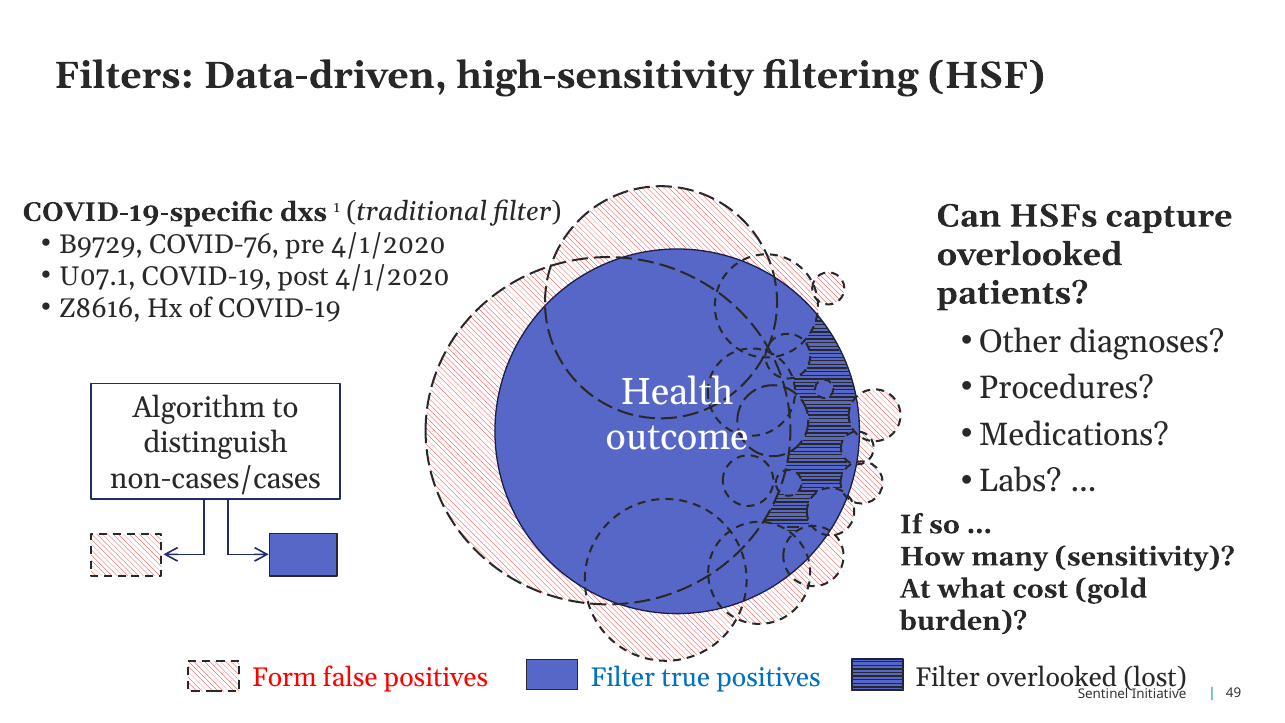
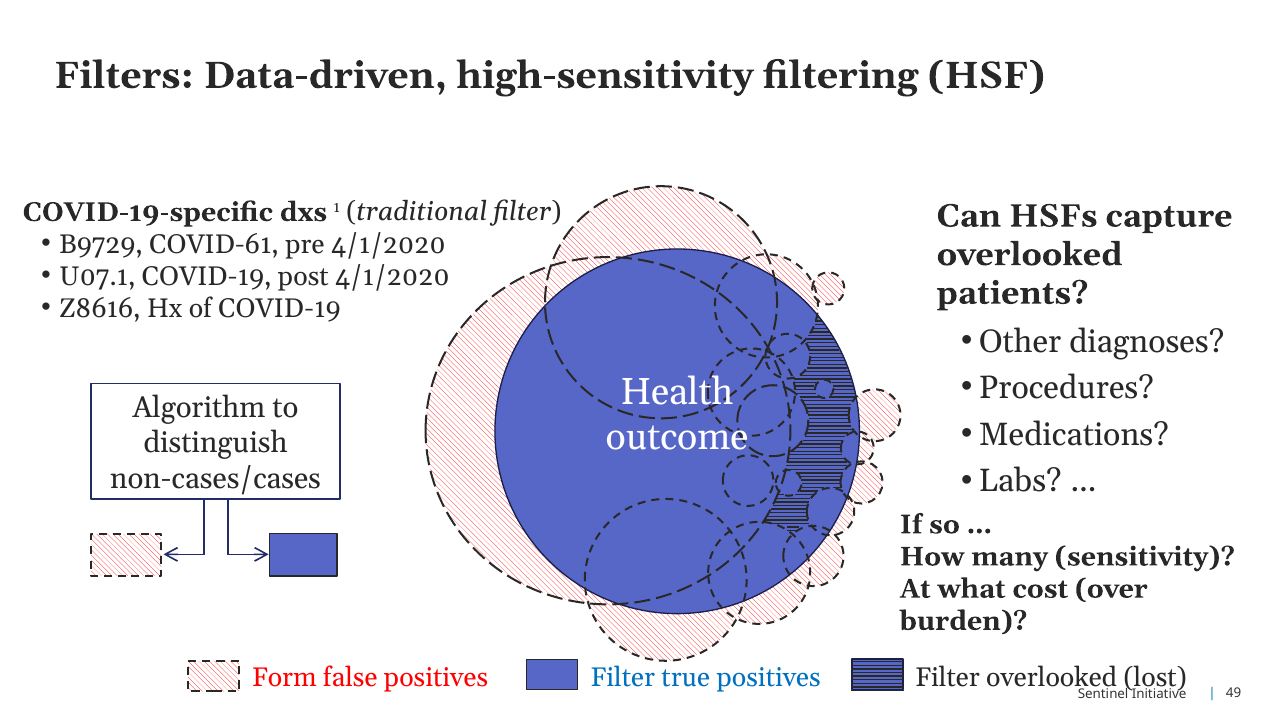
COVID-76: COVID-76 -> COVID-61 (214, 244)
gold: gold -> over (1111, 589)
